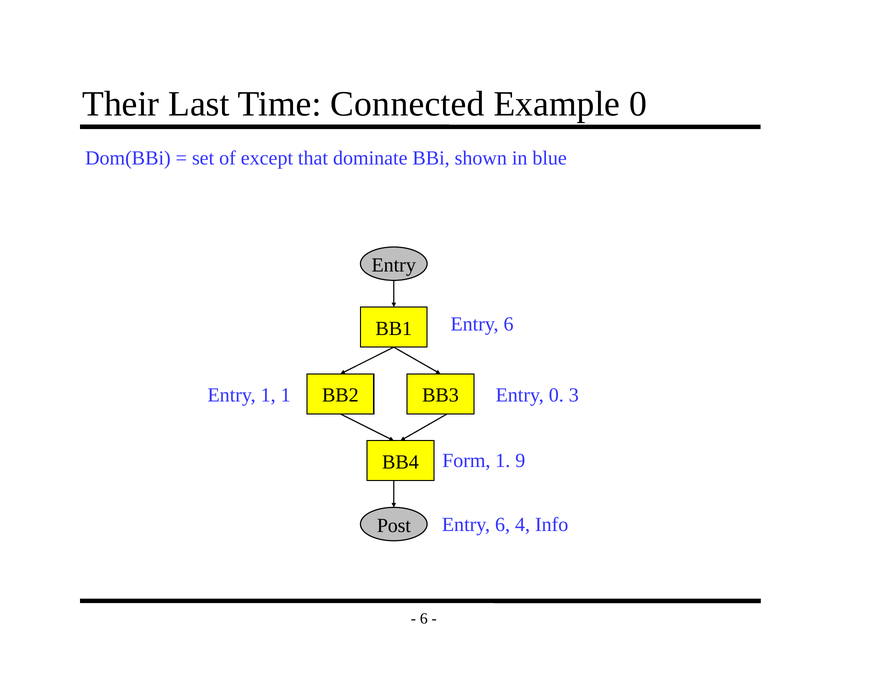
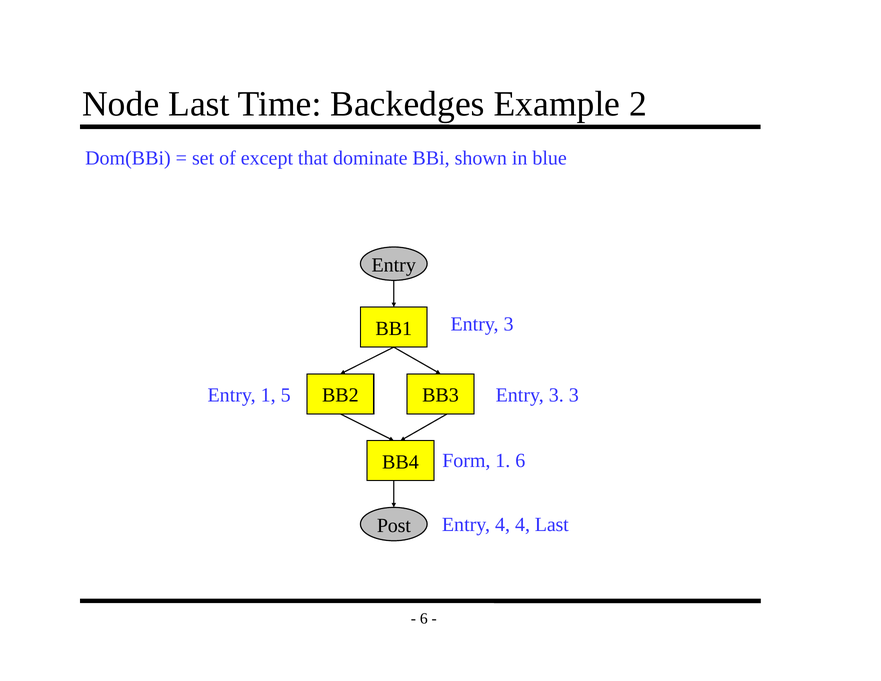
Their: Their -> Node (121, 104)
Connected: Connected -> Backedges (408, 104)
Example 0: 0 -> 2 (638, 104)
6: 6 -> 3 (509, 324)
1 1: 1 -> 5 (286, 395)
0: 0 -> 3 (556, 395)
1 9: 9 -> 6 (520, 460)
6: 6 -> 4 (503, 525)
4 Info: Info -> Last (552, 525)
